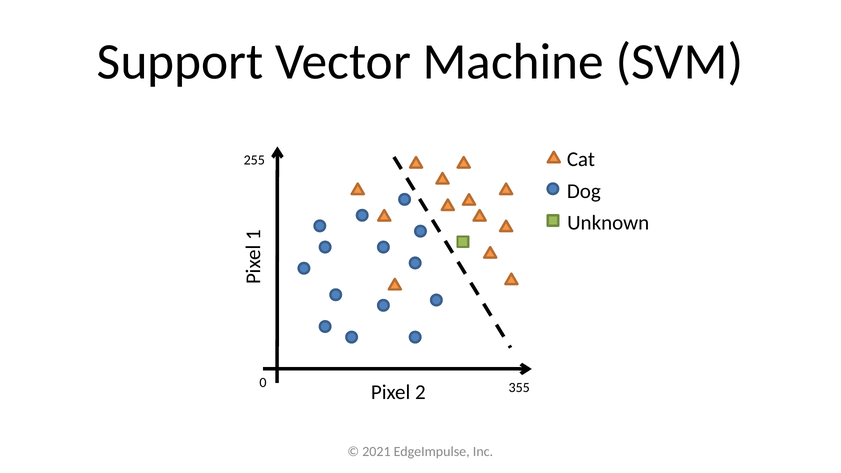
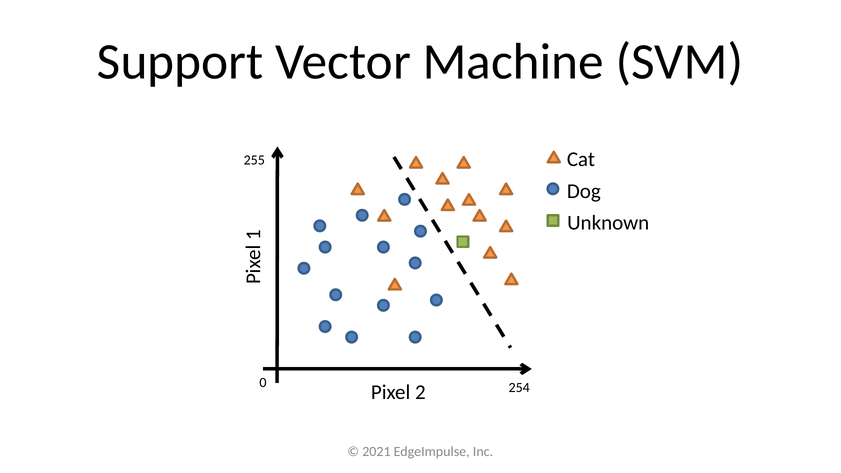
355: 355 -> 254 (519, 388)
